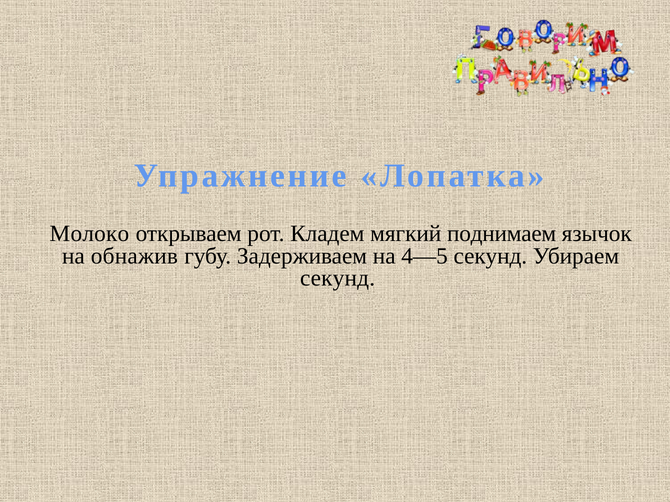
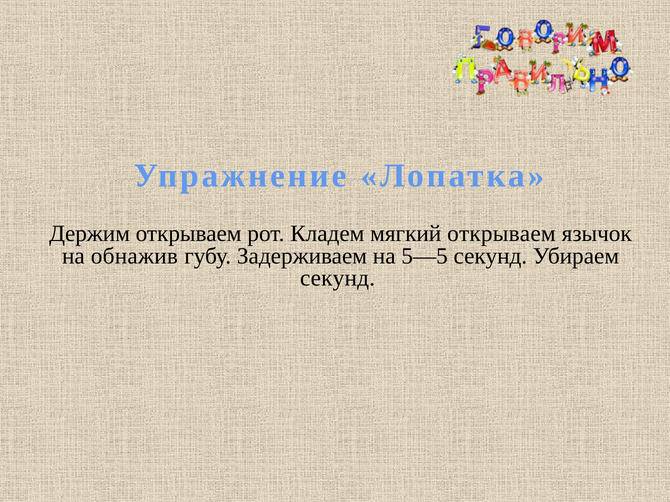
Молоко: Молоко -> Держим (90, 234)
мягкий поднимаем: поднимаем -> открываем (501, 234)
4—5: 4—5 -> 5—5 (425, 256)
